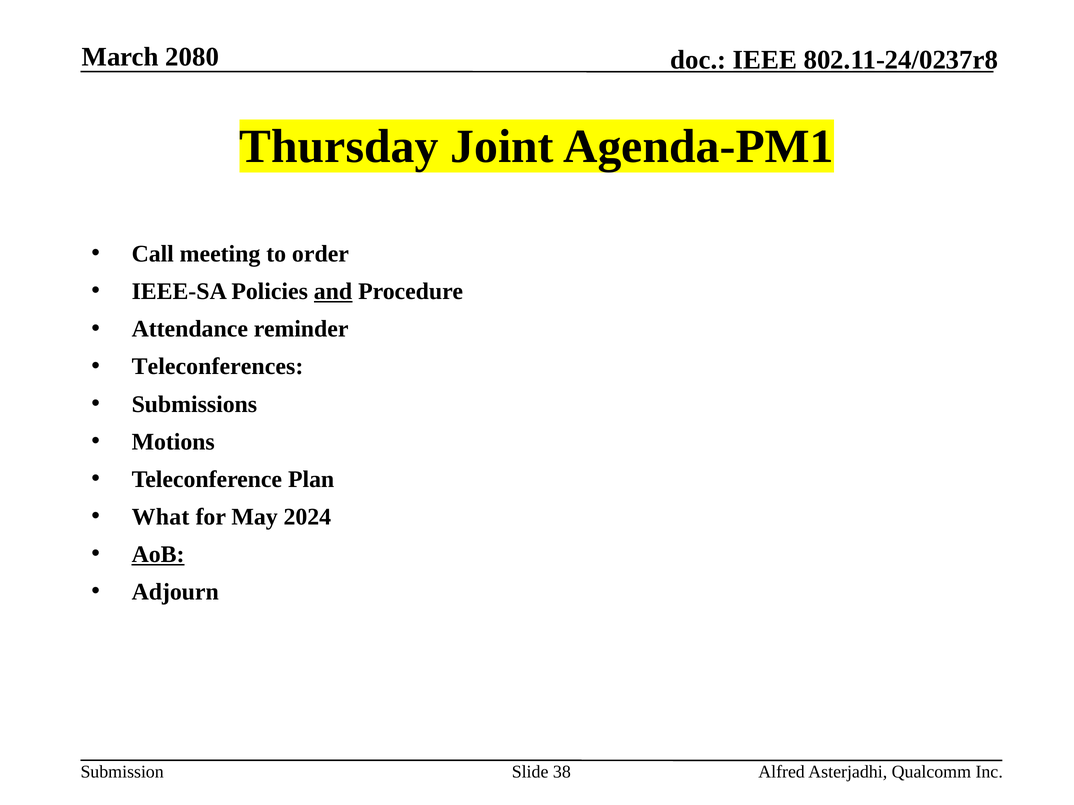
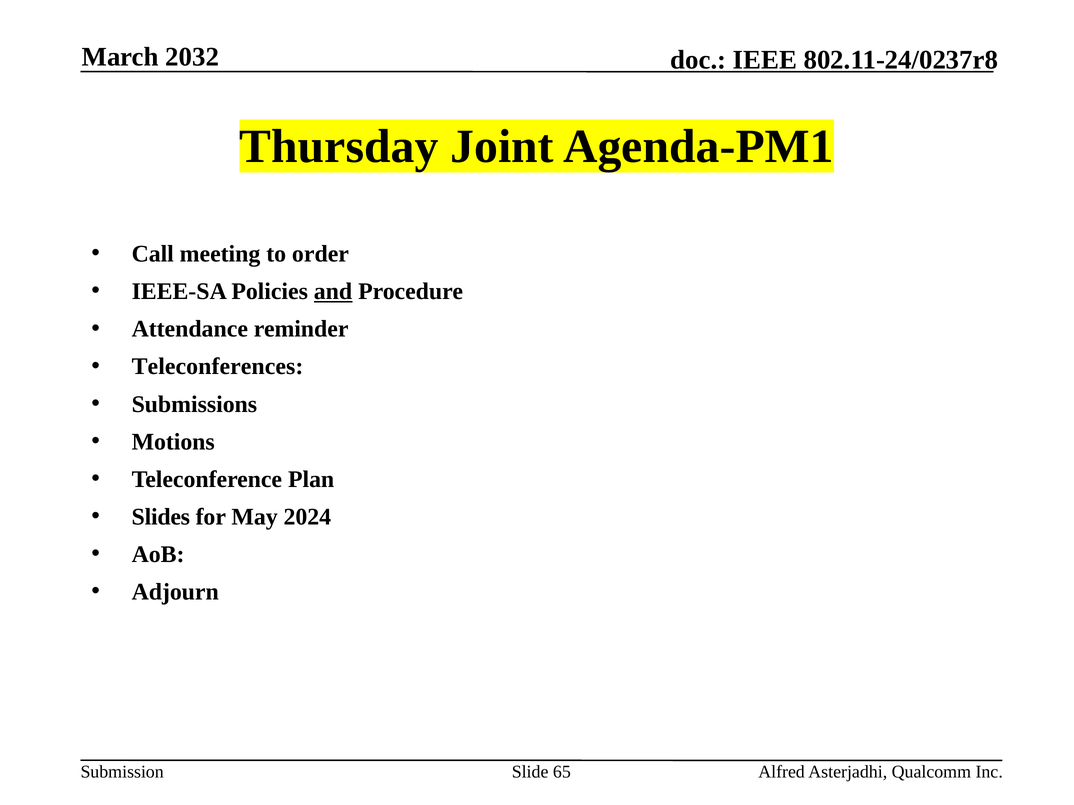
2080: 2080 -> 2032 (192, 57)
What: What -> Slides (161, 517)
AoB underline: present -> none (158, 555)
38: 38 -> 65 (562, 773)
